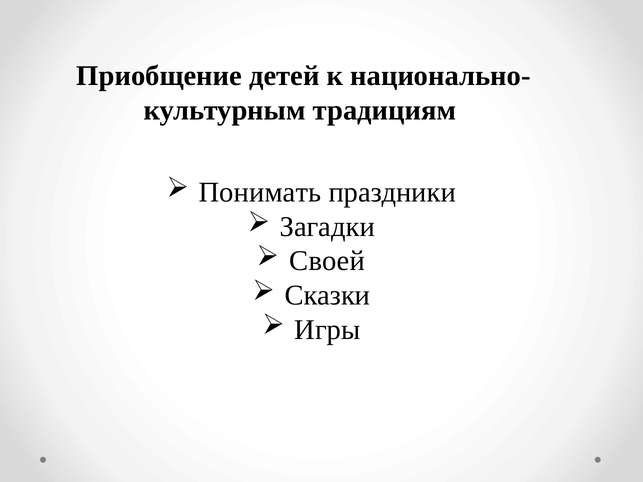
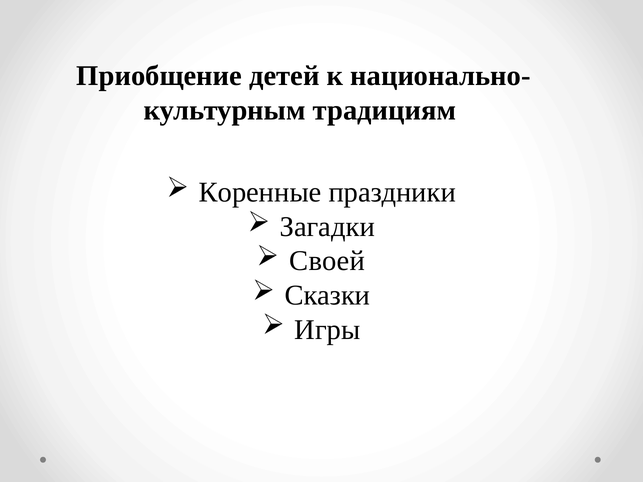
Понимать: Понимать -> Коренные (260, 193)
